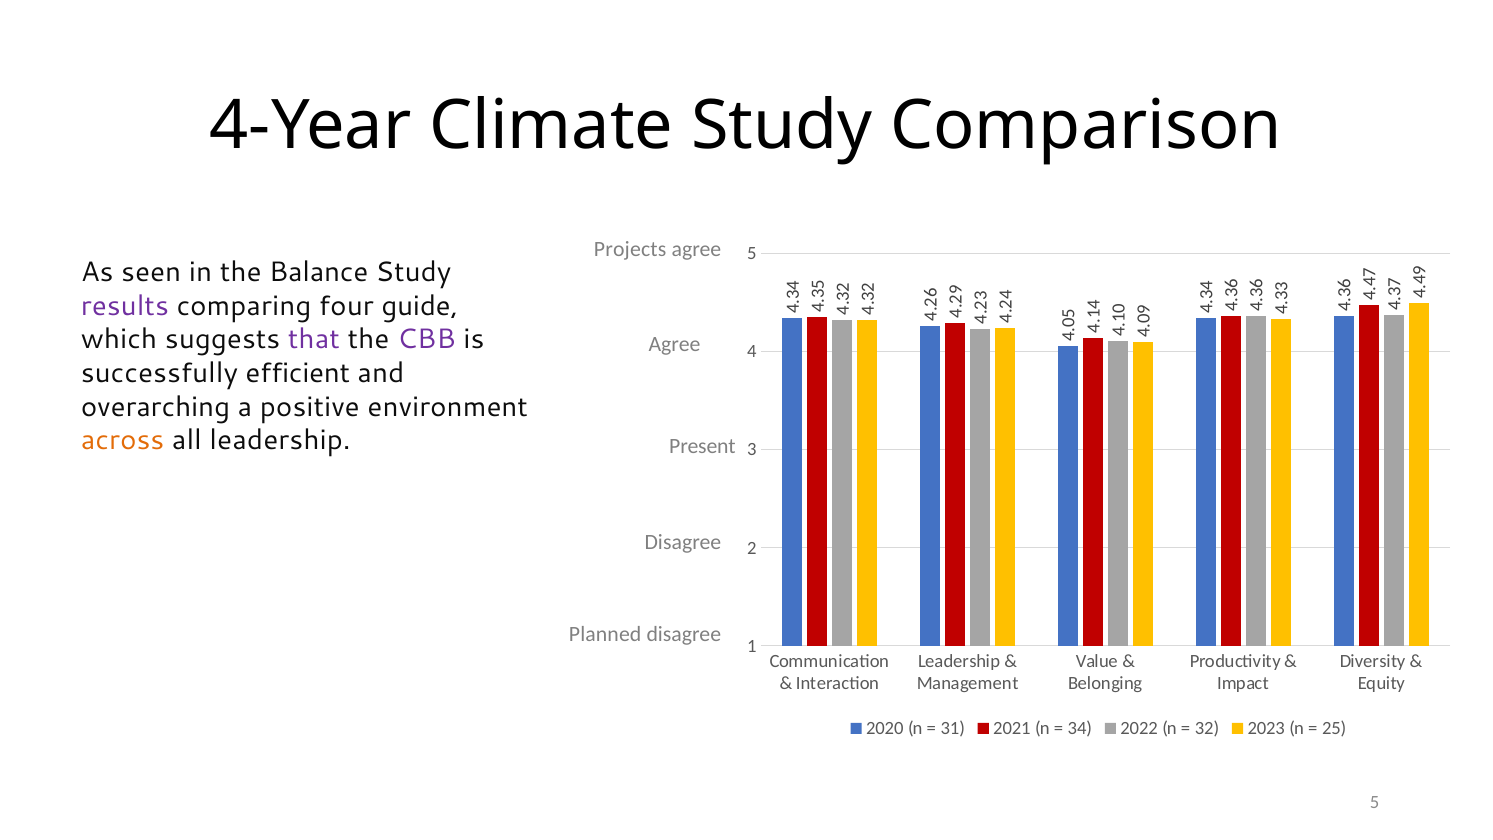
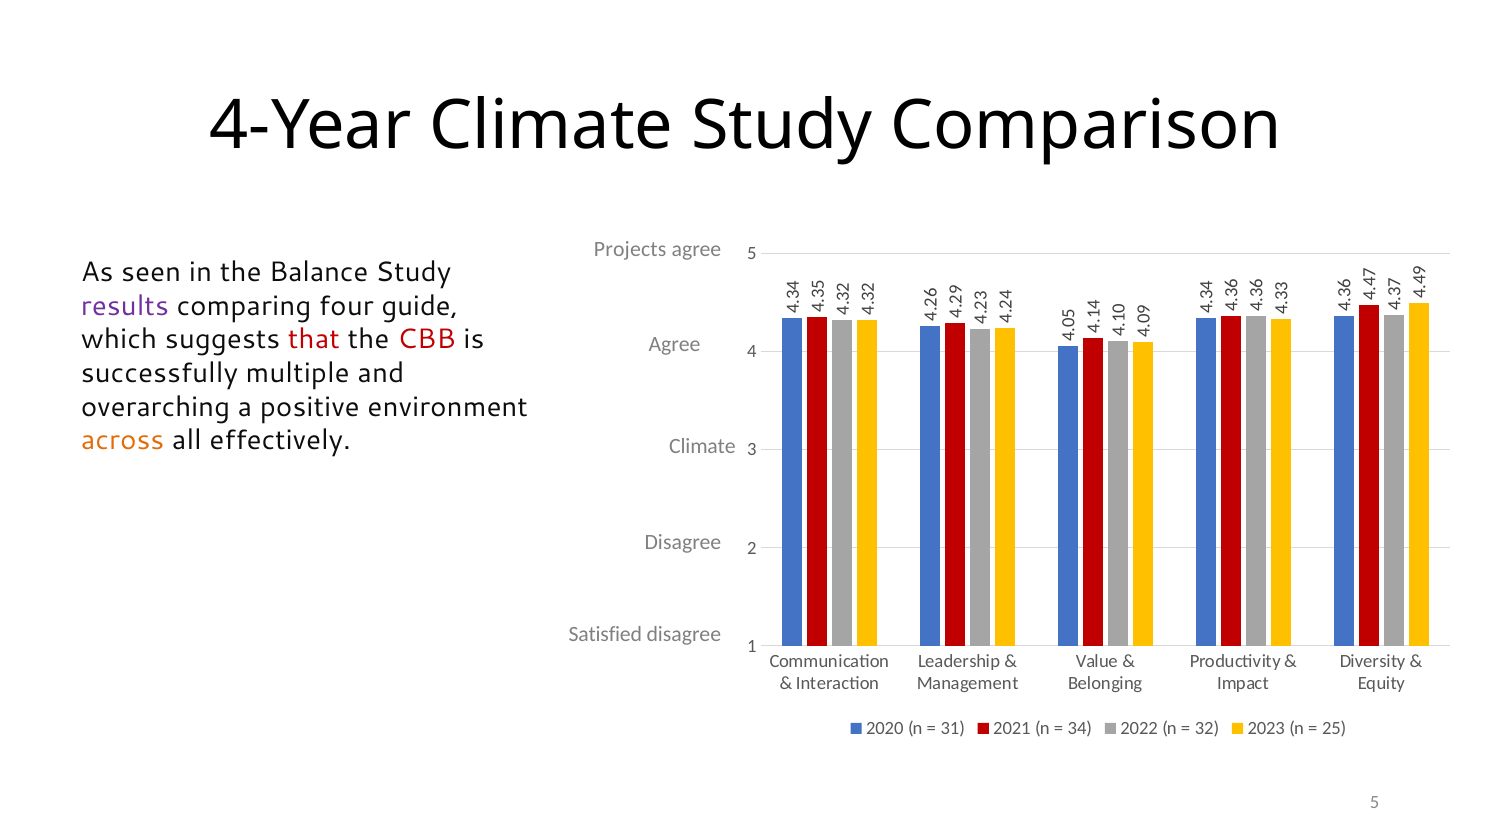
that colour: purple -> red (314, 340)
CBB colour: purple -> red (426, 340)
efficient: efficient -> multiple (298, 373)
all leadership: leadership -> effectively (280, 440)
Present: Present -> Climate (702, 447)
Planned: Planned -> Satisfied (605, 634)
